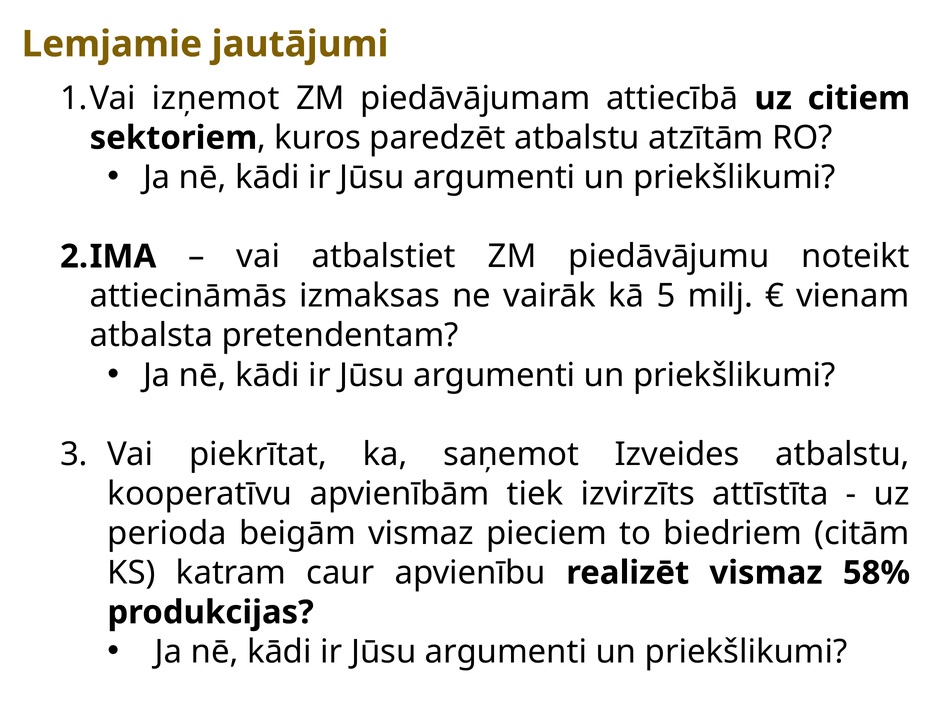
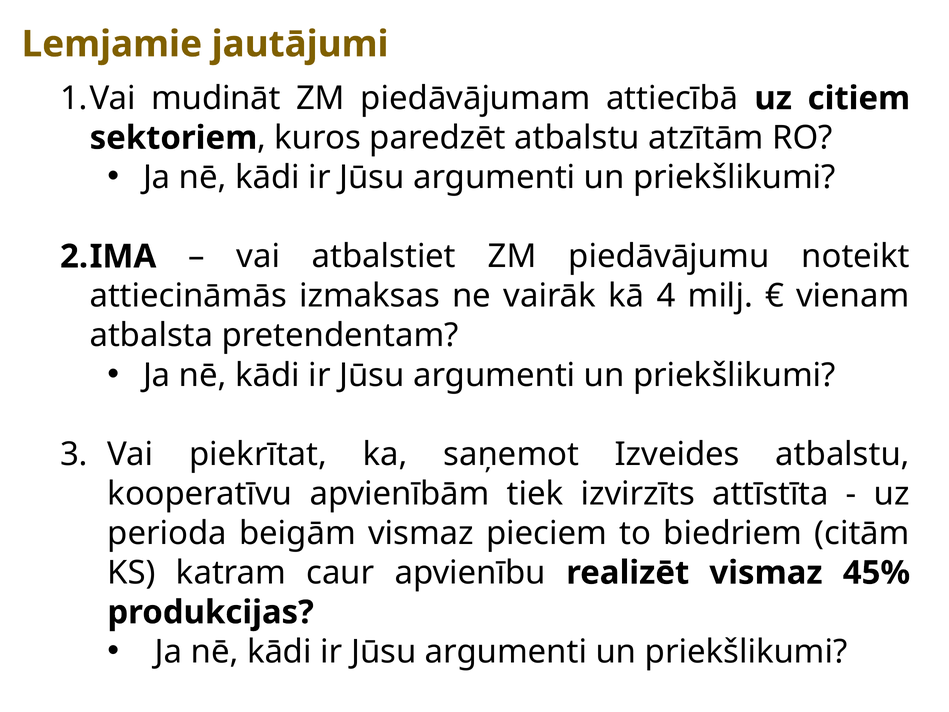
izņemot: izņemot -> mudināt (216, 98)
5: 5 -> 4 (666, 296)
58%: 58% -> 45% (876, 573)
